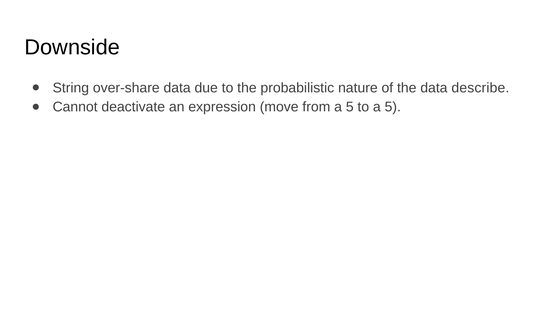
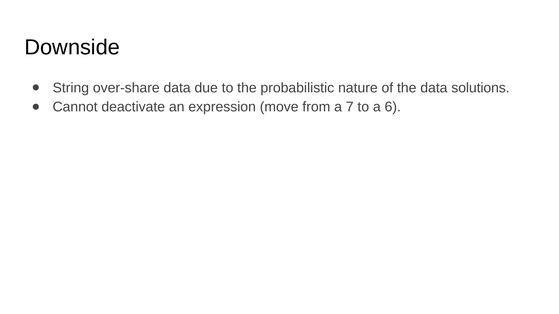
describe: describe -> solutions (481, 88)
from a 5: 5 -> 7 (350, 107)
to a 5: 5 -> 6 (393, 107)
